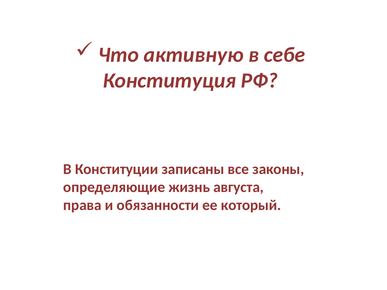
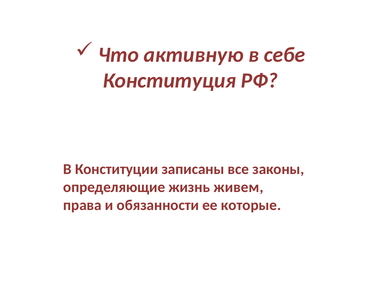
августа: августа -> живем (238, 187)
который: который -> которые (251, 205)
